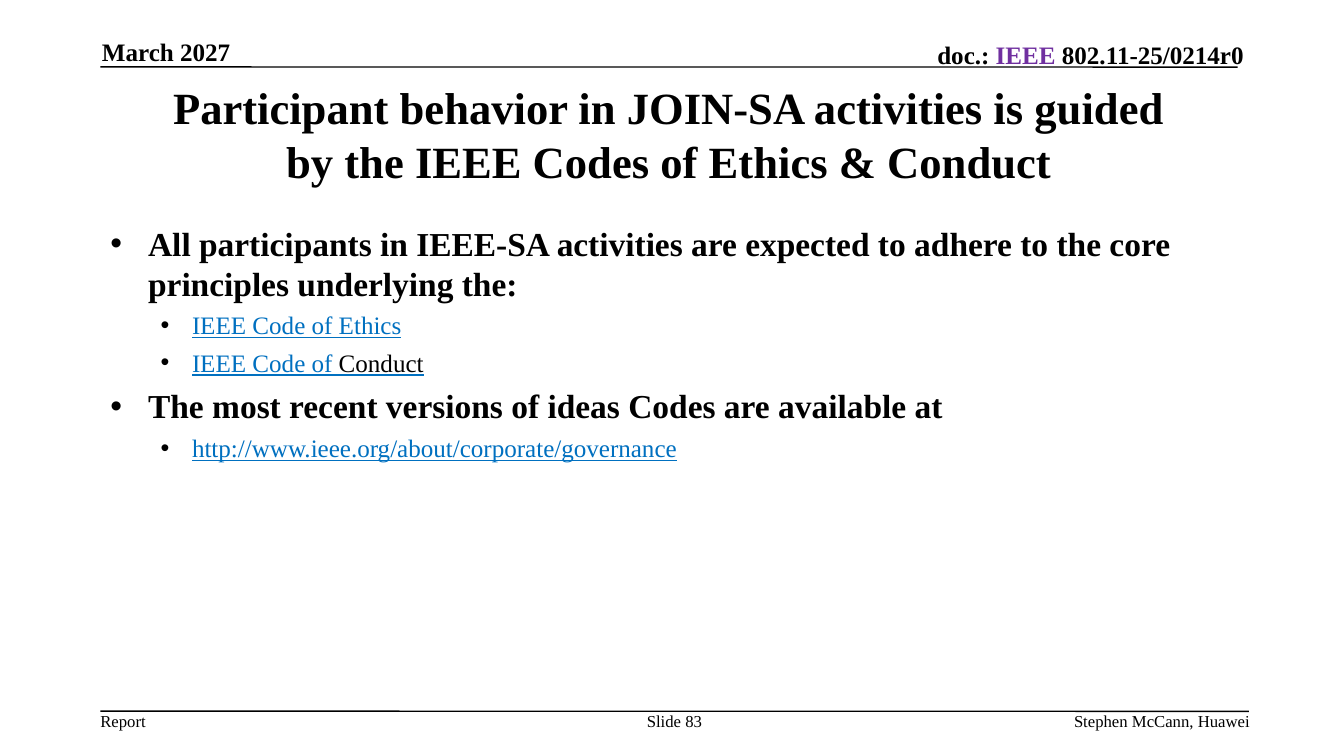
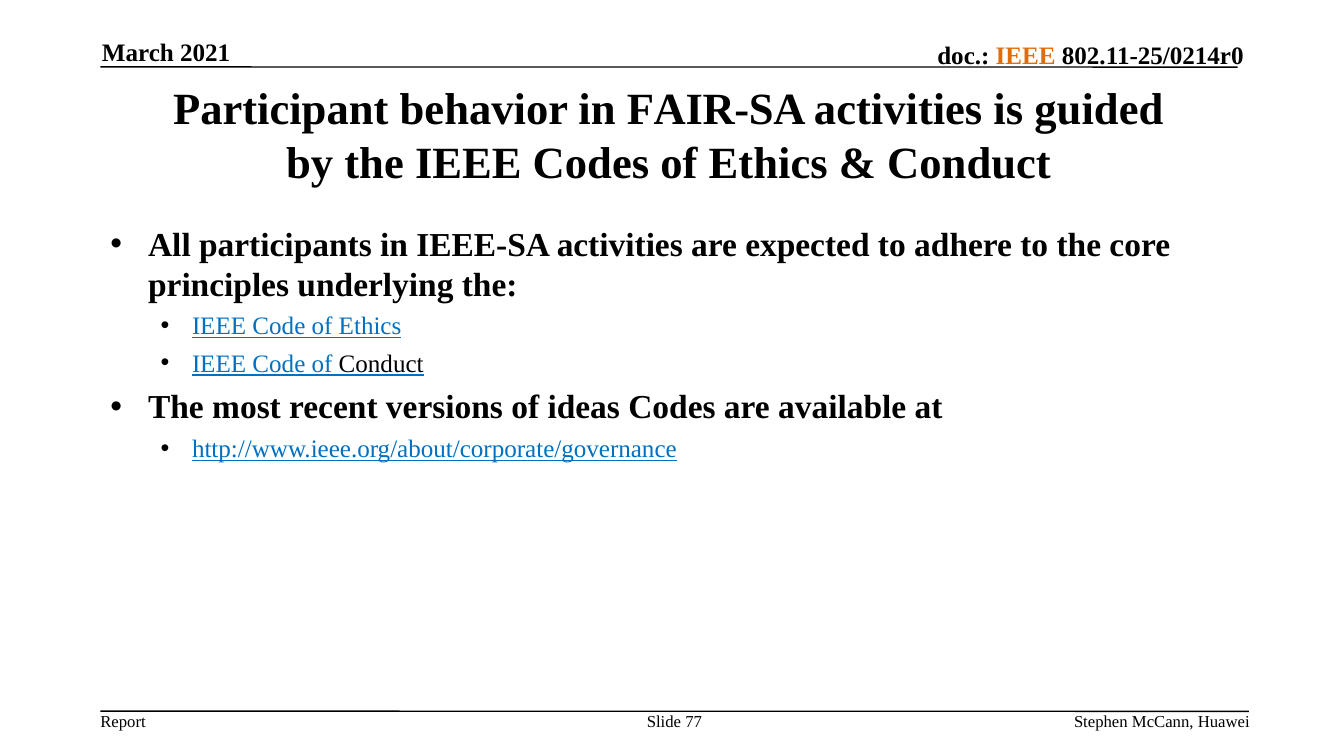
2027: 2027 -> 2021 (205, 53)
IEEE colour: purple -> orange (1026, 56)
JOIN-SA: JOIN-SA -> FAIR-SA (716, 110)
83: 83 -> 77 (694, 722)
